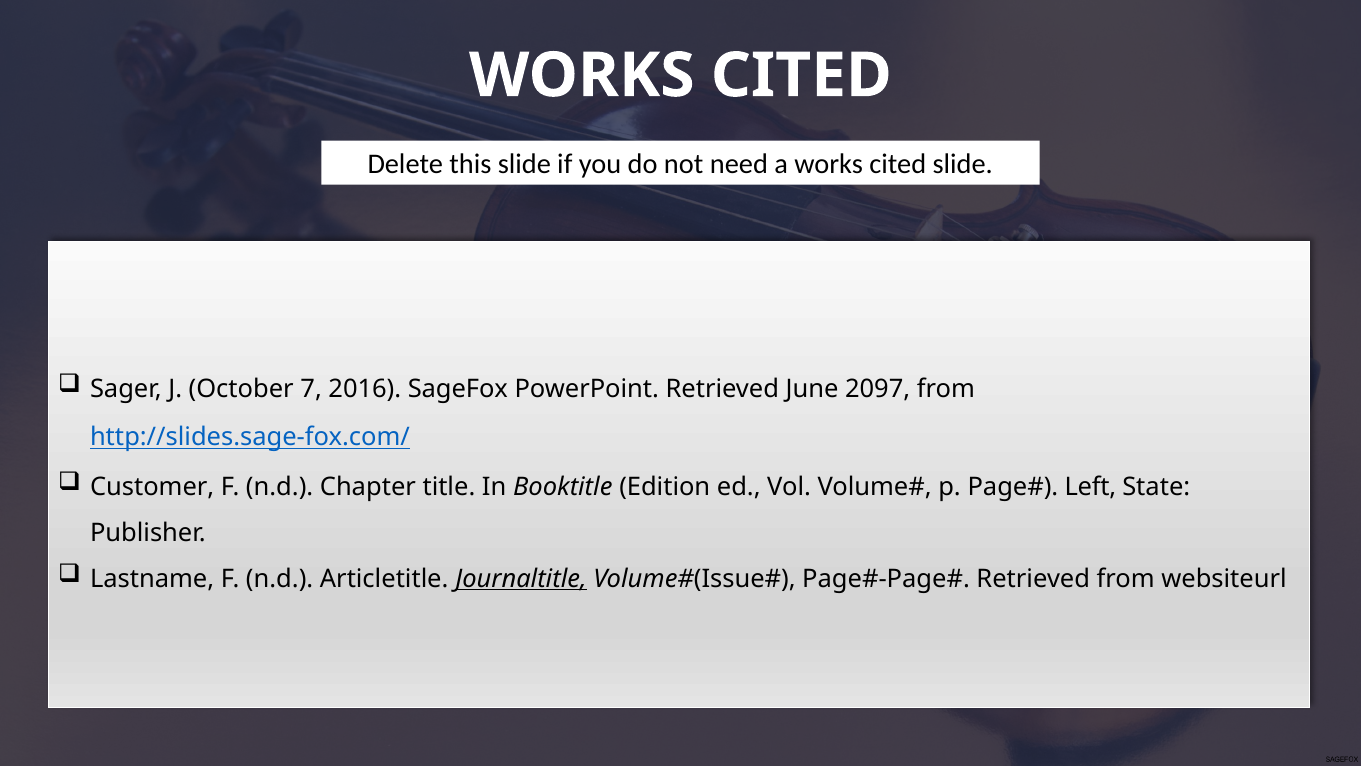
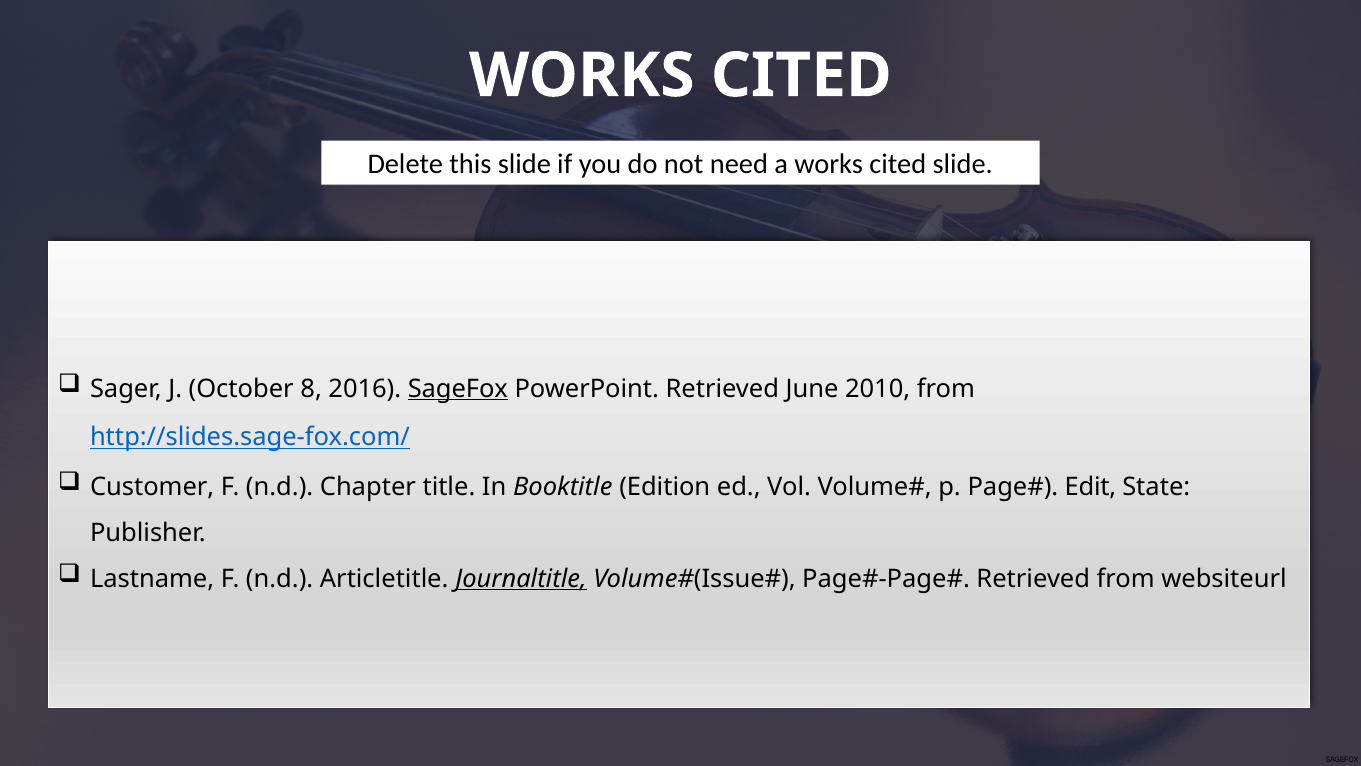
7: 7 -> 8 (311, 388)
SageFox underline: none -> present (458, 388)
2097: 2097 -> 2010 (878, 388)
Left: Left -> Edit (1090, 486)
